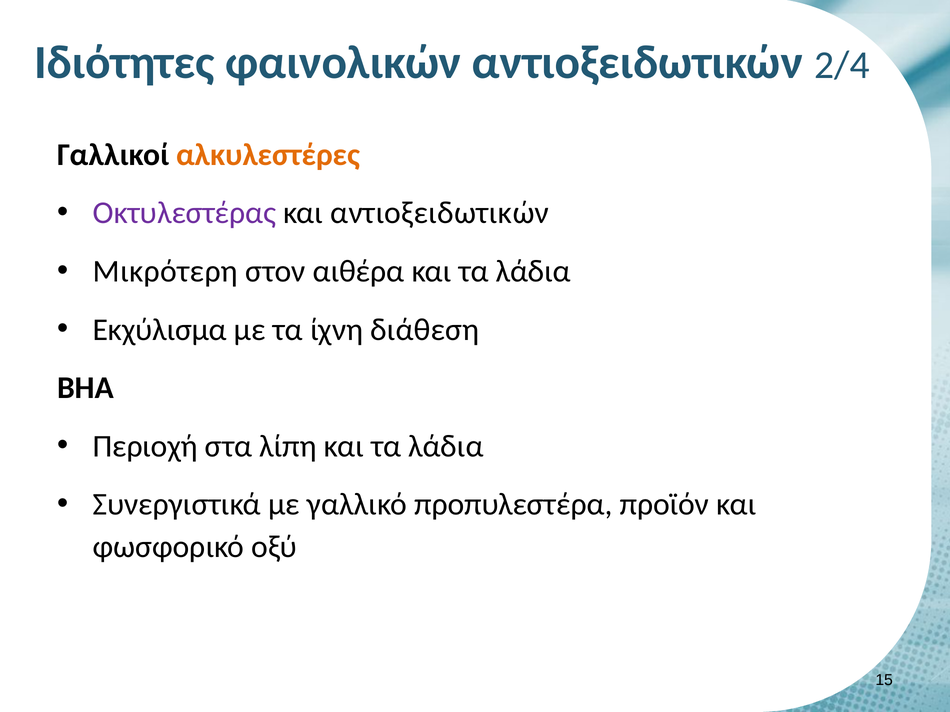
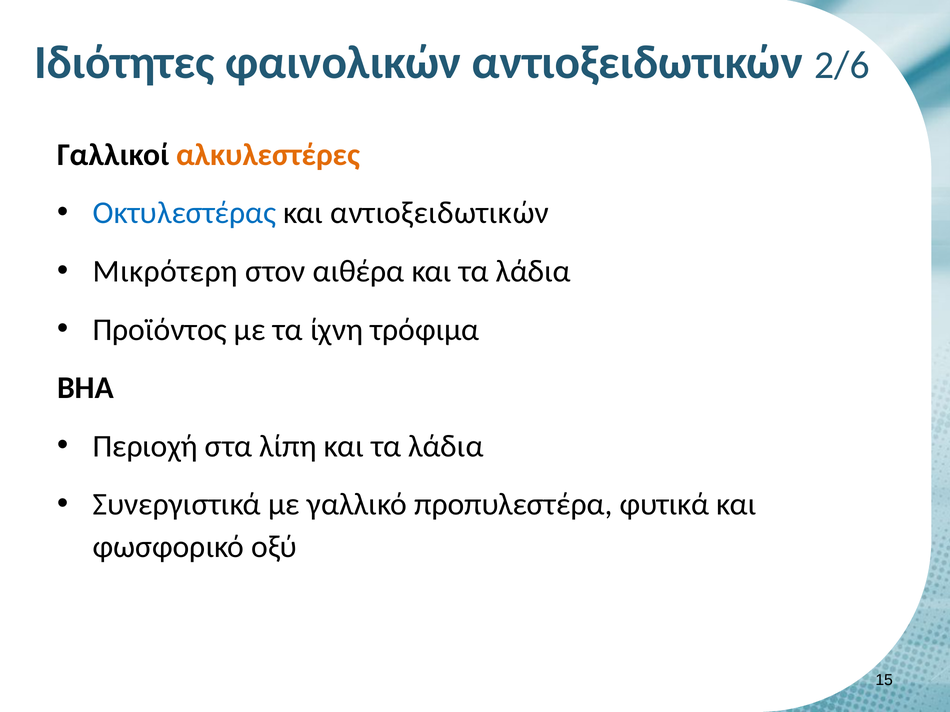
2/4: 2/4 -> 2/6 (842, 65)
Οκτυλεστέρας colour: purple -> blue (184, 213)
Εκχύλισμα: Εκχύλισμα -> Προϊόντος (160, 330)
διάθεση: διάθεση -> τρόφιμα (425, 330)
προϊόν: προϊόν -> φυτικά (665, 505)
